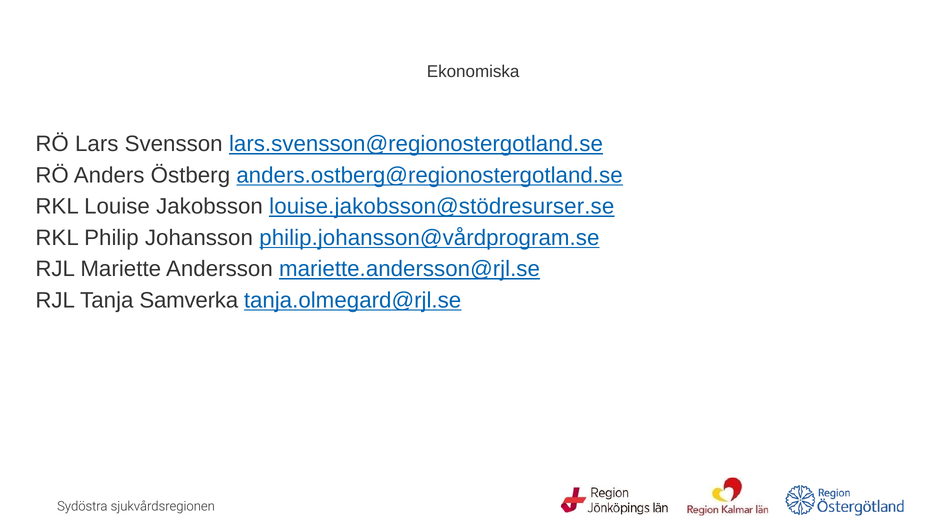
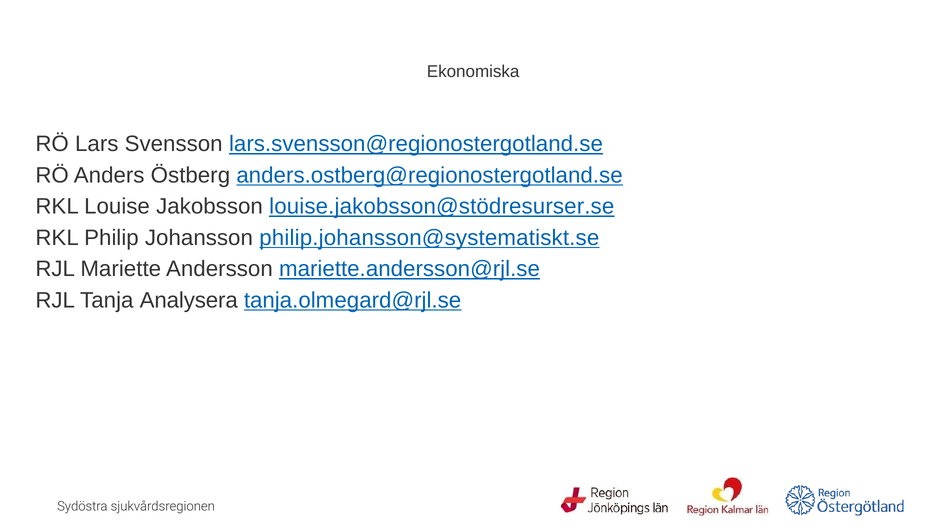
philip.johansson@vårdprogram.se: philip.johansson@vårdprogram.se -> philip.johansson@systematiskt.se (429, 238)
Samverka: Samverka -> Analysera (189, 300)
